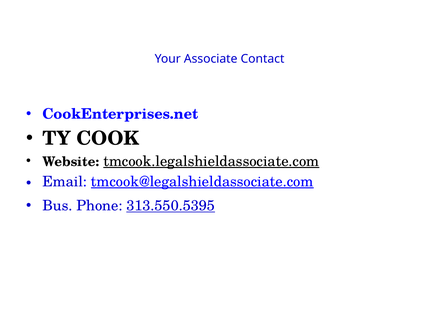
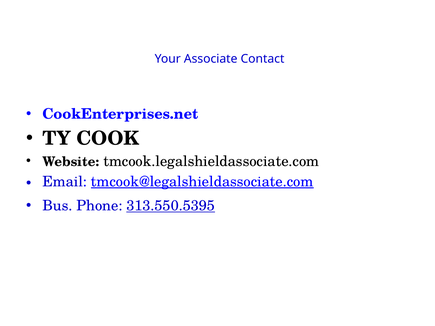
tmcook.legalshieldassociate.com underline: present -> none (211, 161)
